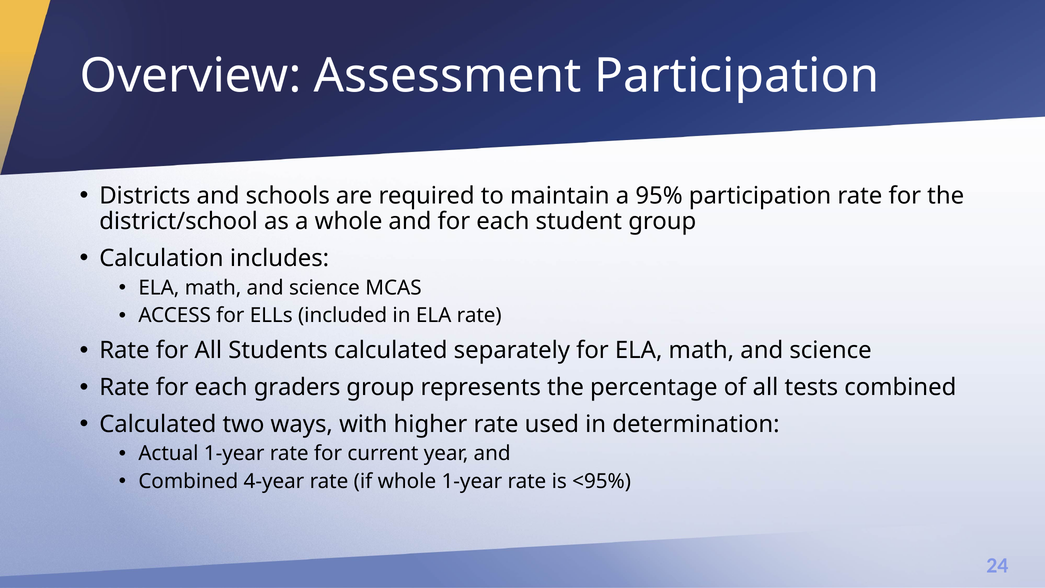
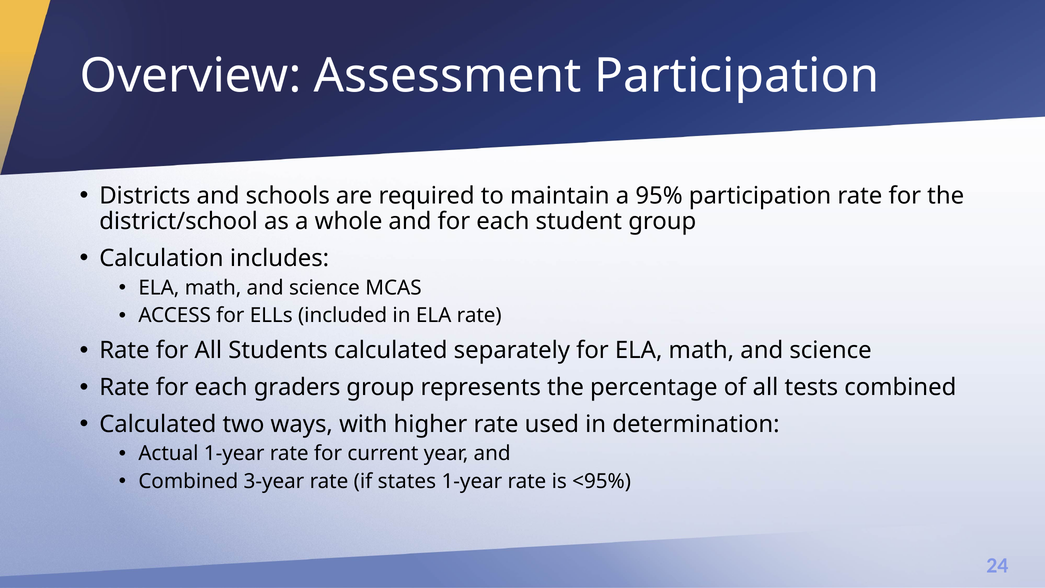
4-year: 4-year -> 3-year (274, 481)
if whole: whole -> states (407, 481)
